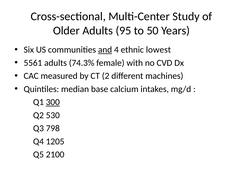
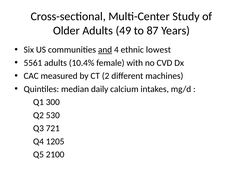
95: 95 -> 49 (123, 31)
50: 50 -> 87 (153, 31)
74.3%: 74.3% -> 10.4% (82, 63)
base: base -> daily (100, 89)
300 underline: present -> none (53, 102)
798: 798 -> 721 (53, 128)
